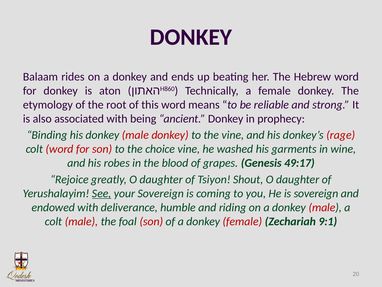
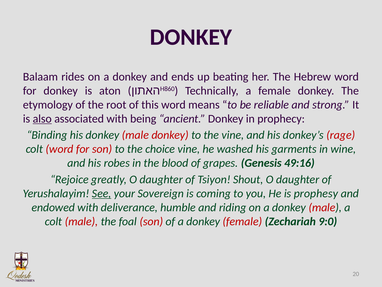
also underline: none -> present (42, 119)
49:17: 49:17 -> 49:16 (299, 163)
is sovereign: sovereign -> prophesy (316, 193)
9:1: 9:1 -> 9:0 (328, 221)
